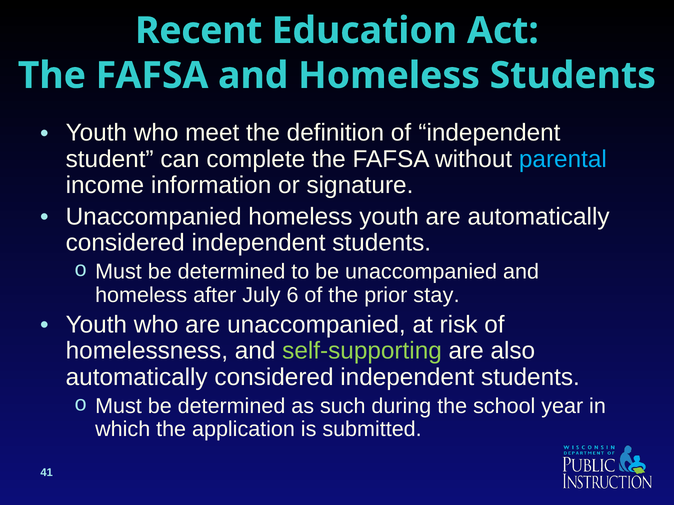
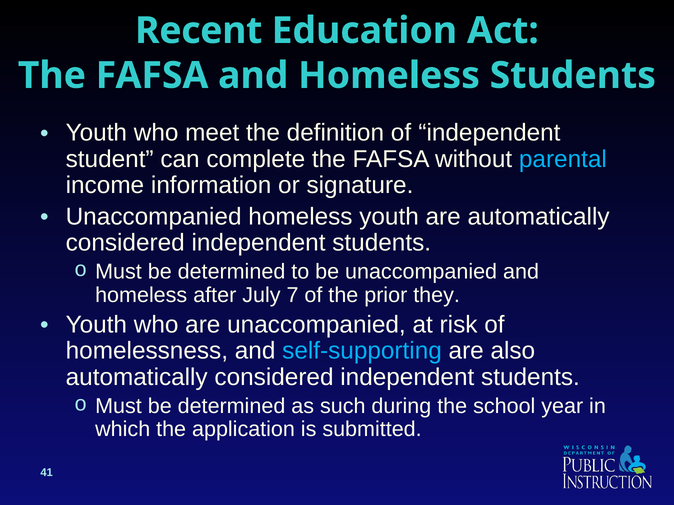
6: 6 -> 7 (293, 295)
stay: stay -> they (437, 295)
self-supporting colour: light green -> light blue (362, 351)
